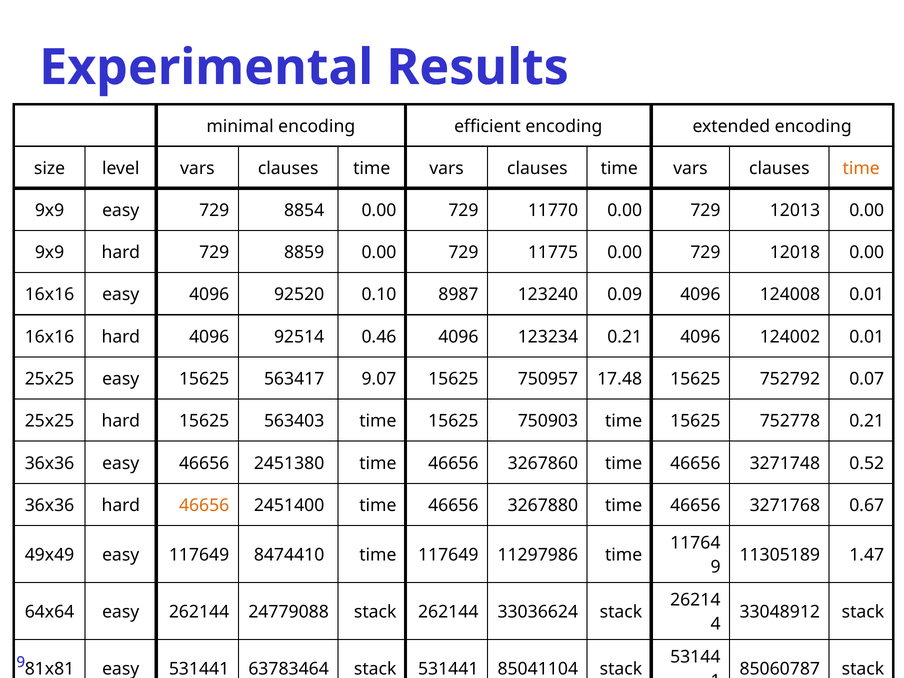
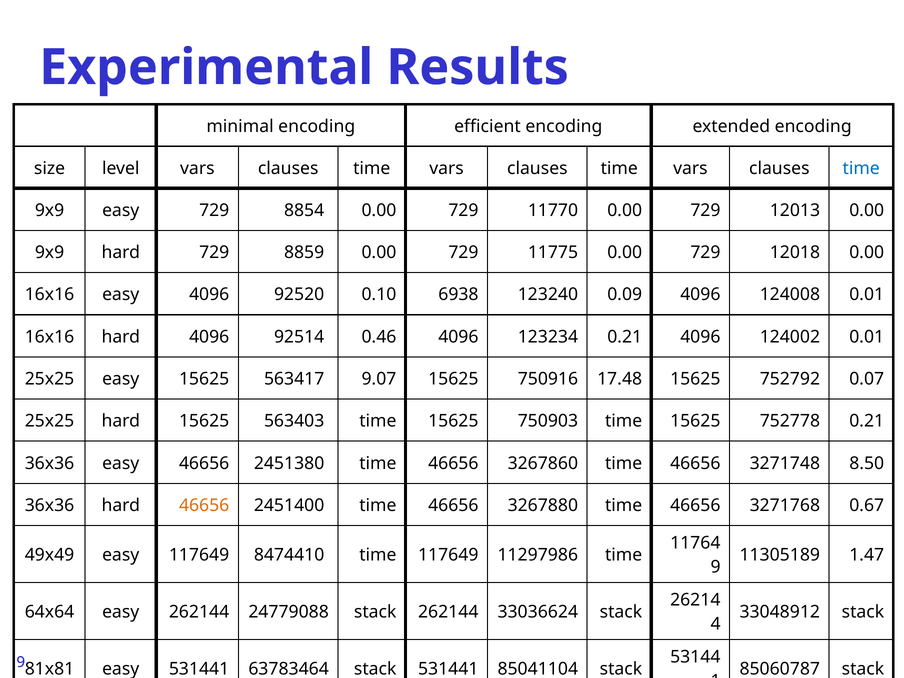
time colour: orange -> blue (861, 168)
8987: 8987 -> 6938 (458, 295)
750957: 750957 -> 750916 (548, 379)
0.52: 0.52 -> 8.50 (867, 463)
